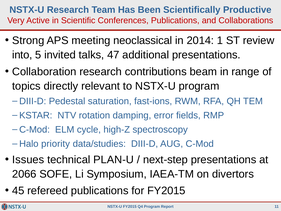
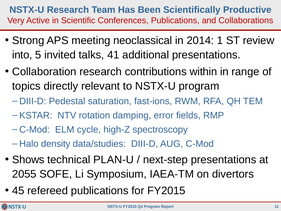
47: 47 -> 41 (113, 55)
beam: beam -> within (203, 72)
priority: priority -> density (56, 144)
Issues: Issues -> Shows (28, 159)
2066: 2066 -> 2055 (24, 174)
